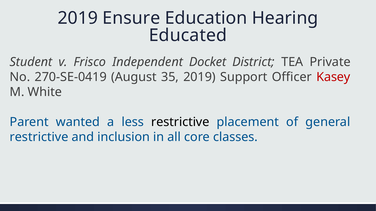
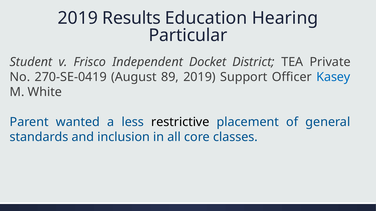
Ensure: Ensure -> Results (132, 18)
Educated: Educated -> Particular (188, 35)
35: 35 -> 89 (170, 77)
Kasey colour: red -> blue (333, 77)
restrictive: restrictive -> standards (39, 137)
